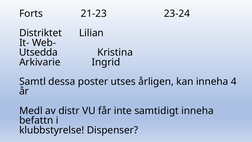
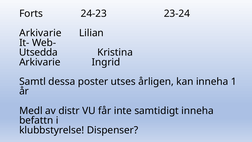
21-23: 21-23 -> 24-23 (94, 14)
Distriktet: Distriktet -> Arkivarie (40, 33)
4: 4 -> 1 (234, 81)
